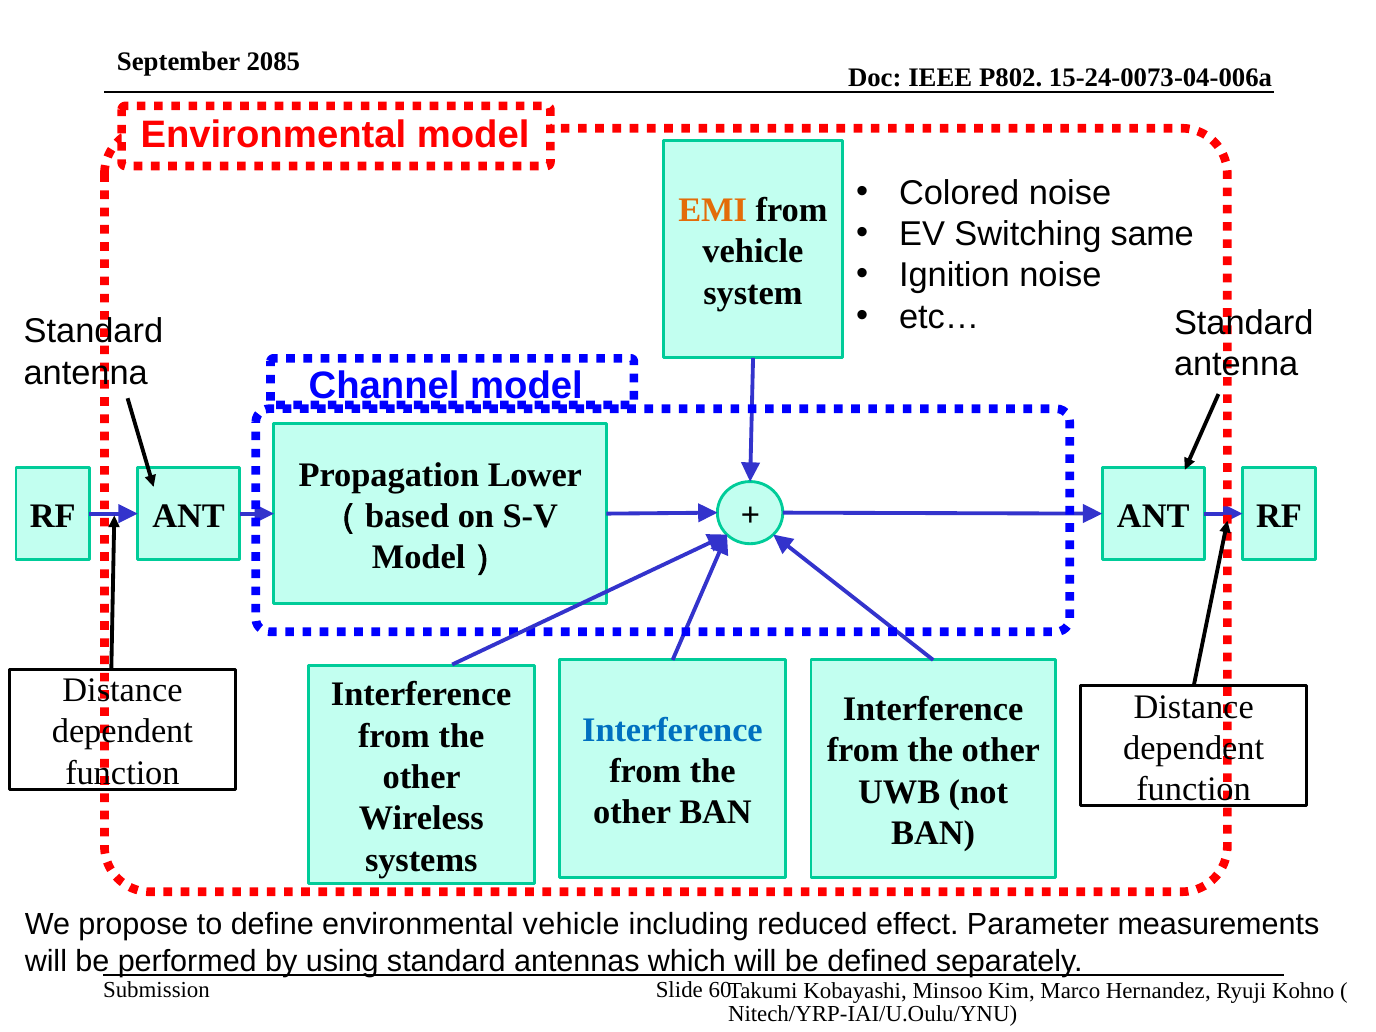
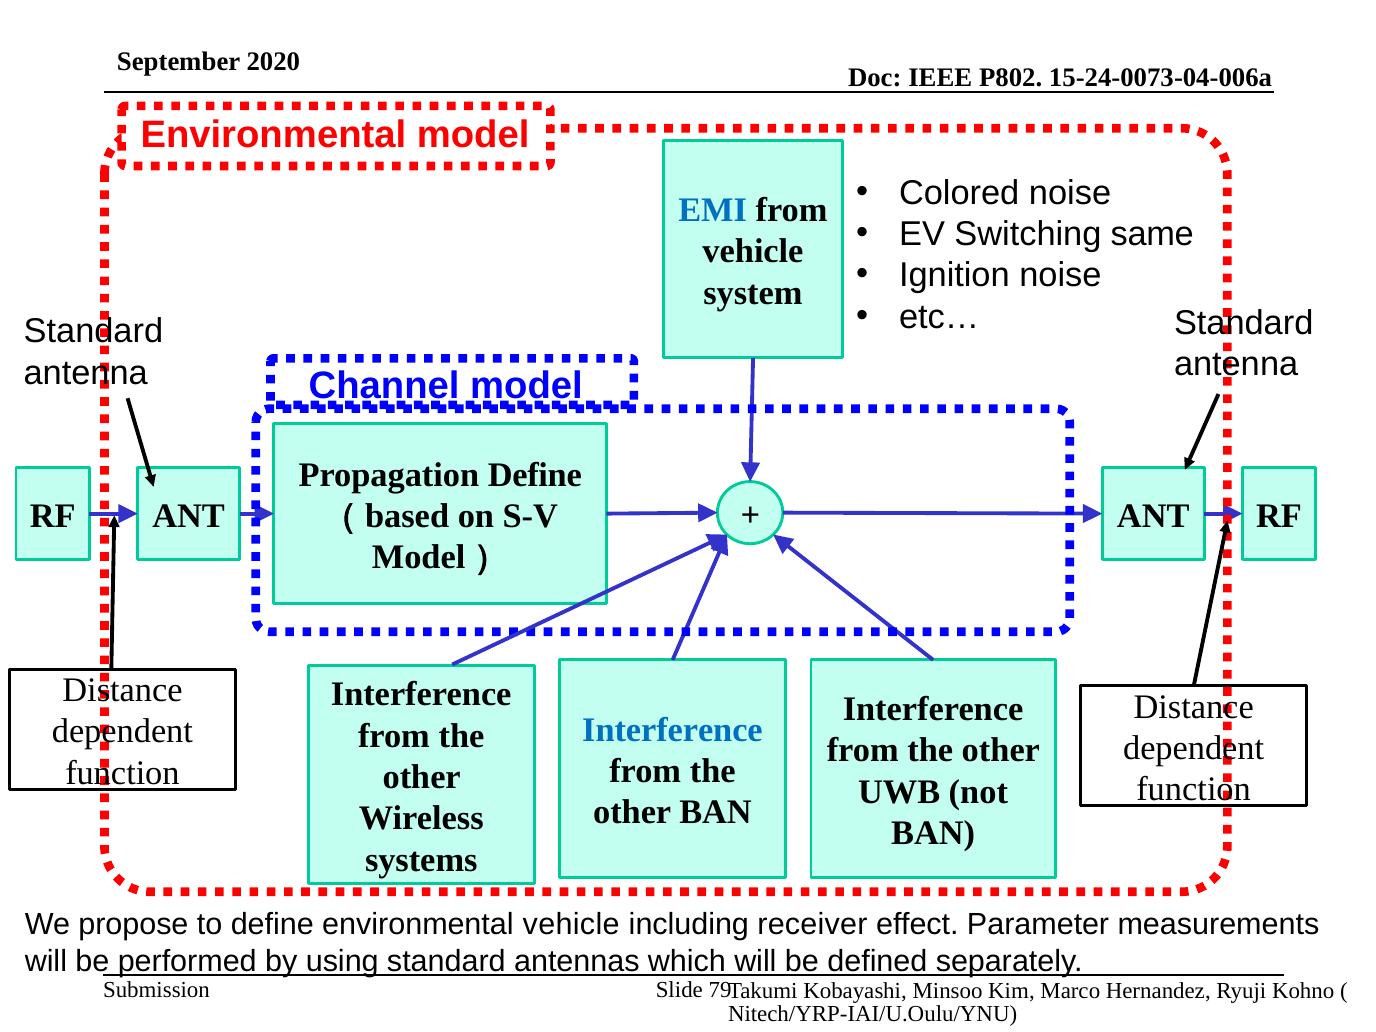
2085: 2085 -> 2020 (273, 61)
EMI colour: orange -> blue (713, 210)
Propagation Lower: Lower -> Define (535, 475)
reduced: reduced -> receiver (812, 924)
60: 60 -> 79 (720, 990)
